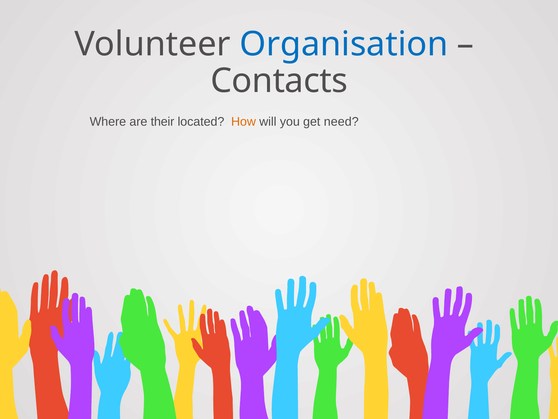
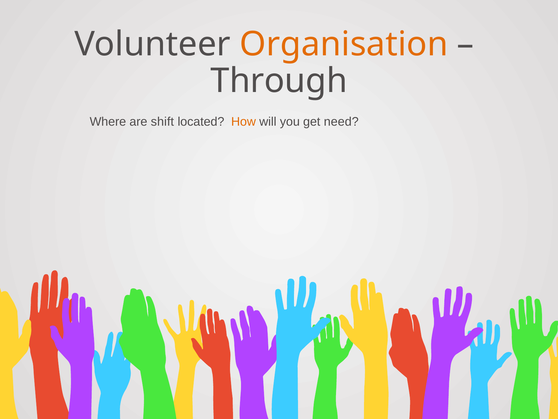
Organisation colour: blue -> orange (344, 44)
Contacts: Contacts -> Through (279, 81)
their: their -> shift (162, 122)
